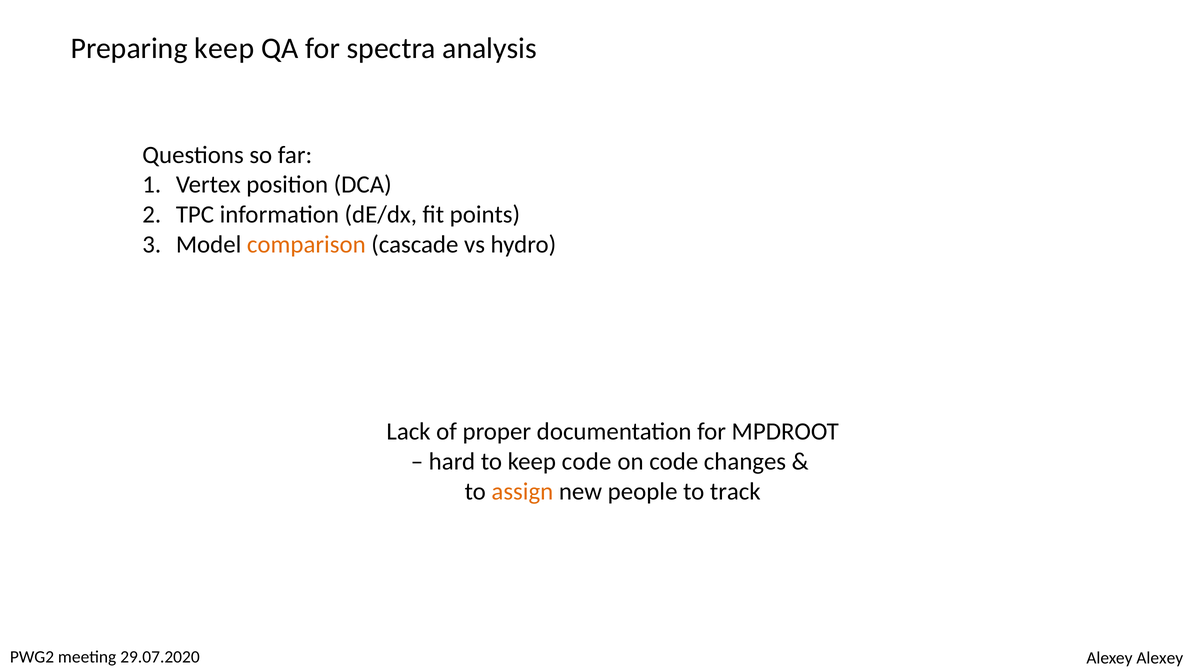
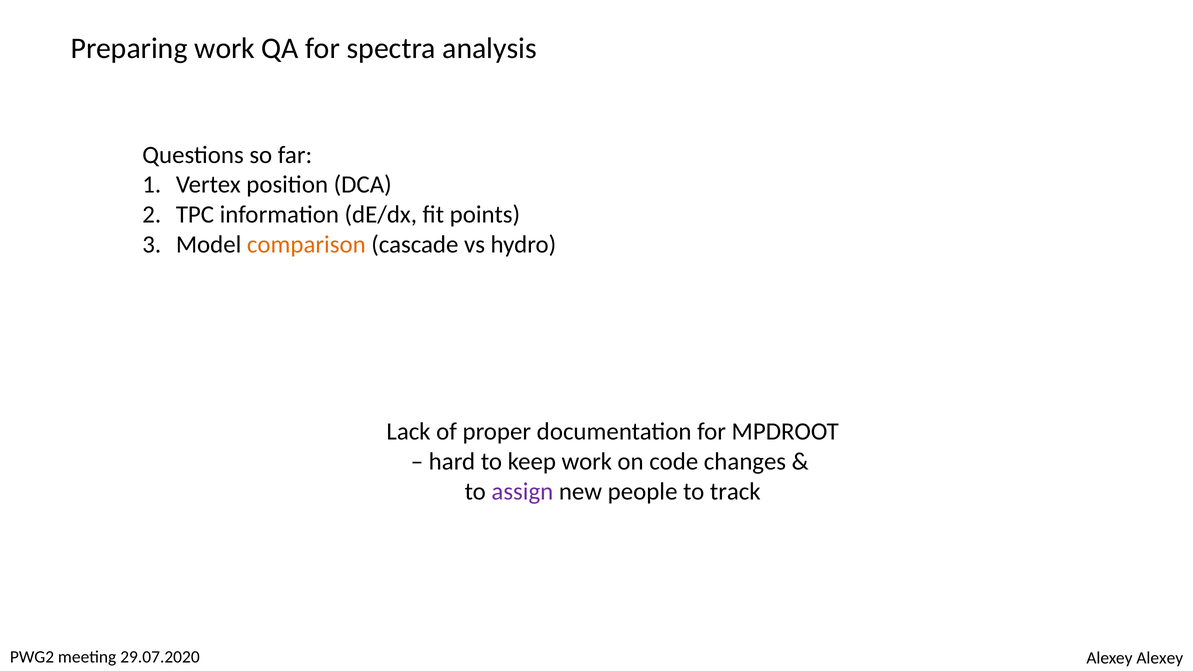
Preparing keep: keep -> work (225, 48)
keep code: code -> work (587, 462)
assign colour: orange -> purple (522, 491)
